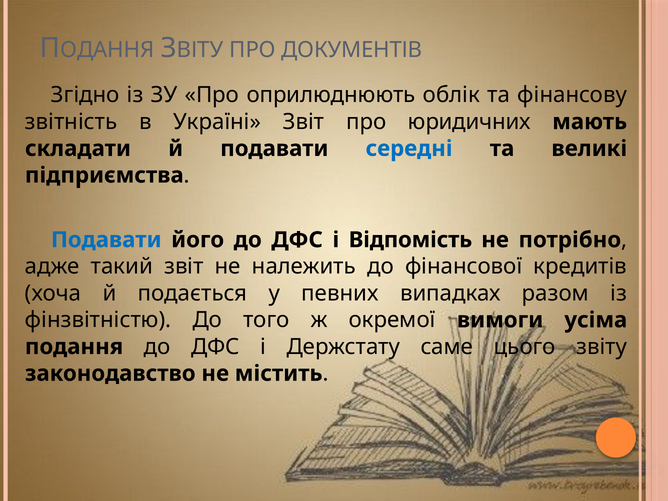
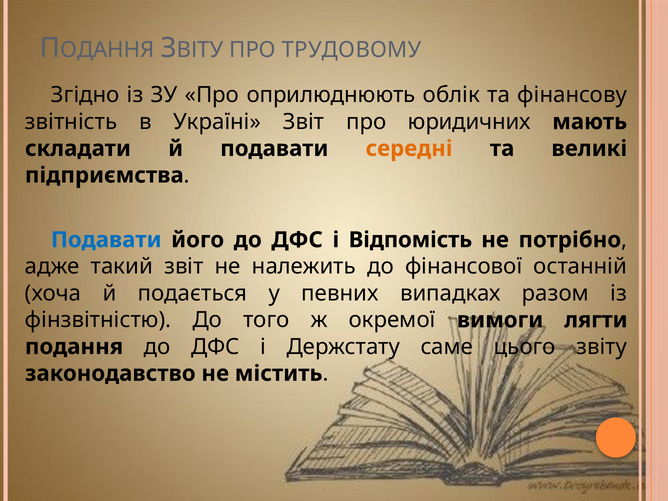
ДОКУМЕНТІВ: ДОКУМЕНТІВ -> ТРУДОВОМУ (352, 50)
середні colour: blue -> orange (409, 149)
кредитів: кредитів -> останній (580, 267)
усіма: усіма -> лягти (596, 320)
